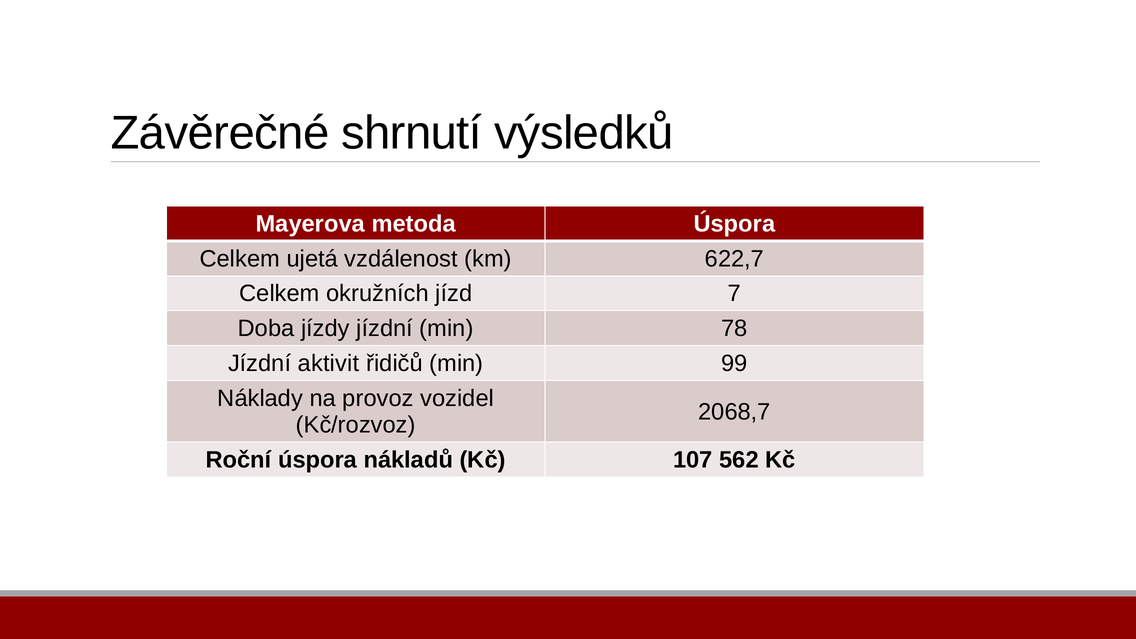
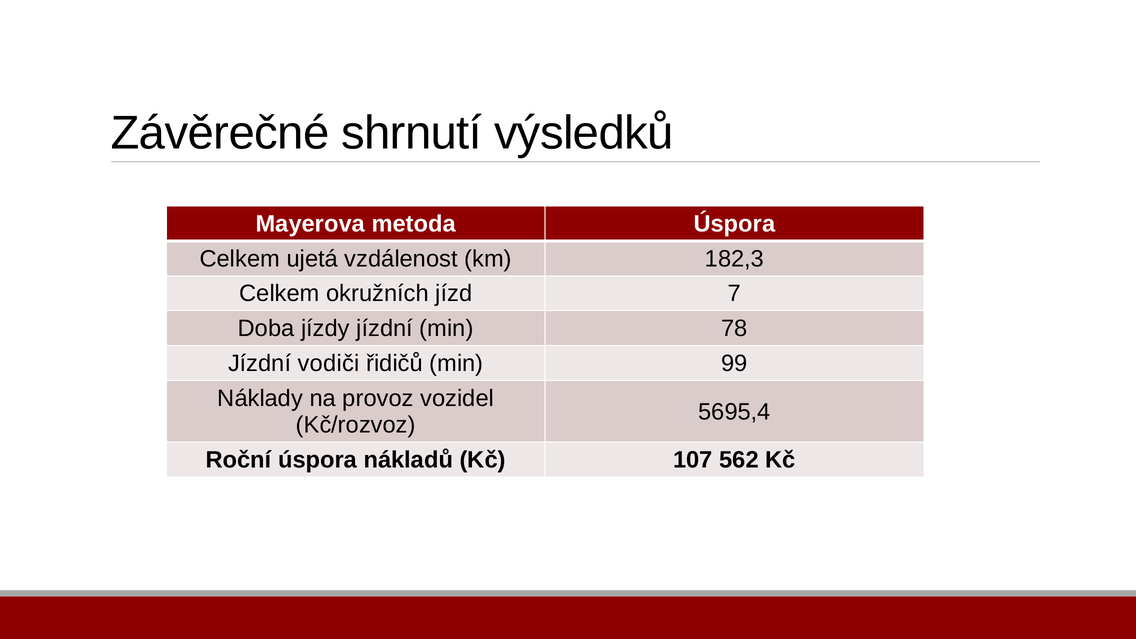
622,7: 622,7 -> 182,3 (735, 259)
aktivit: aktivit -> vodiči (329, 364)
2068,7: 2068,7 -> 5695,4 (734, 412)
